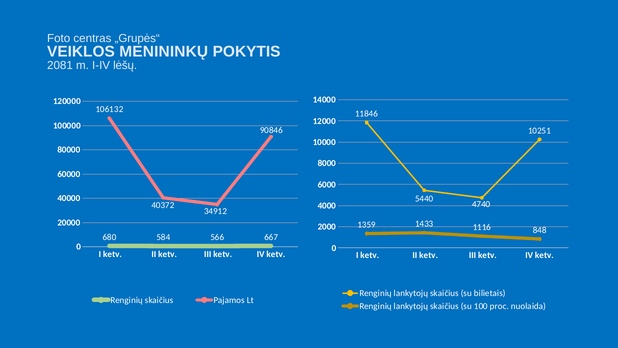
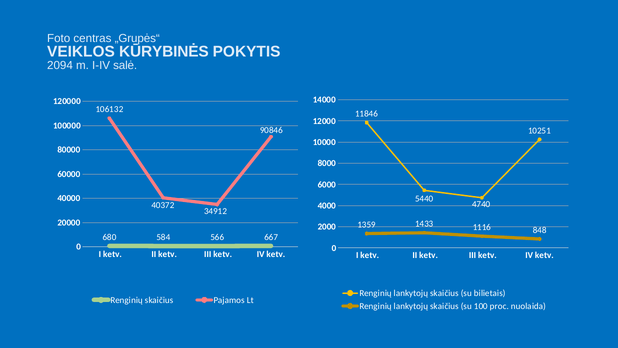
MENININKŲ: MENININKŲ -> KŪRYBINĖS (164, 52)
2081: 2081 -> 2094 (60, 65)
lėšų: lėšų -> salė (125, 65)
